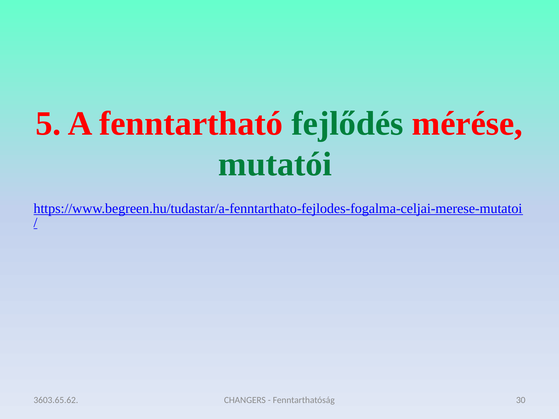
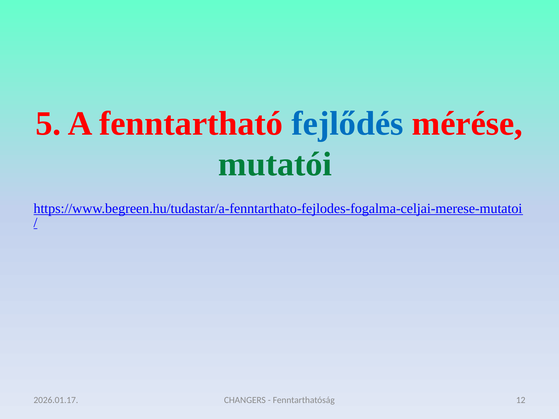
fejlődés colour: green -> blue (348, 124)
3603.65.62: 3603.65.62 -> 2026.01.17 (56, 400)
30: 30 -> 12 (521, 400)
